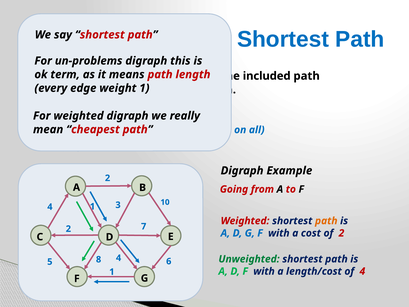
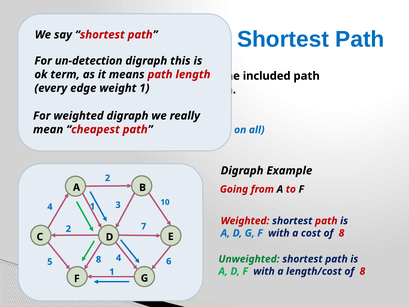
un-problems: un-problems -> un-detection (89, 61)
path colour: orange -> red (326, 221)
cost of 2: 2 -> 8 (341, 233)
length/cost of 4: 4 -> 8 (362, 271)
